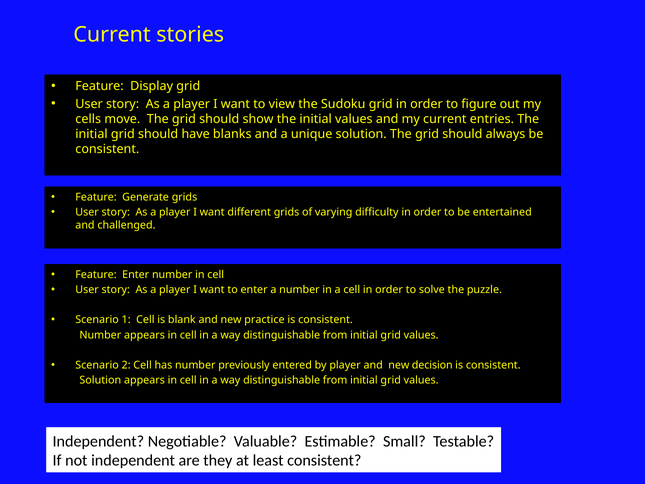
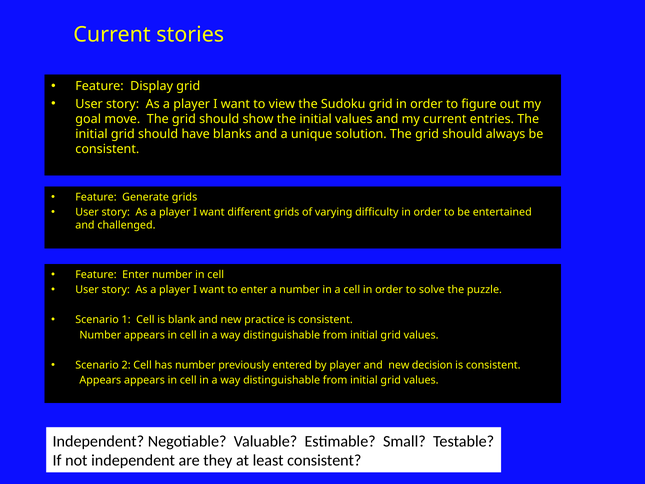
cells: cells -> goal (88, 119)
Solution: Solution -> Appears (100, 380)
